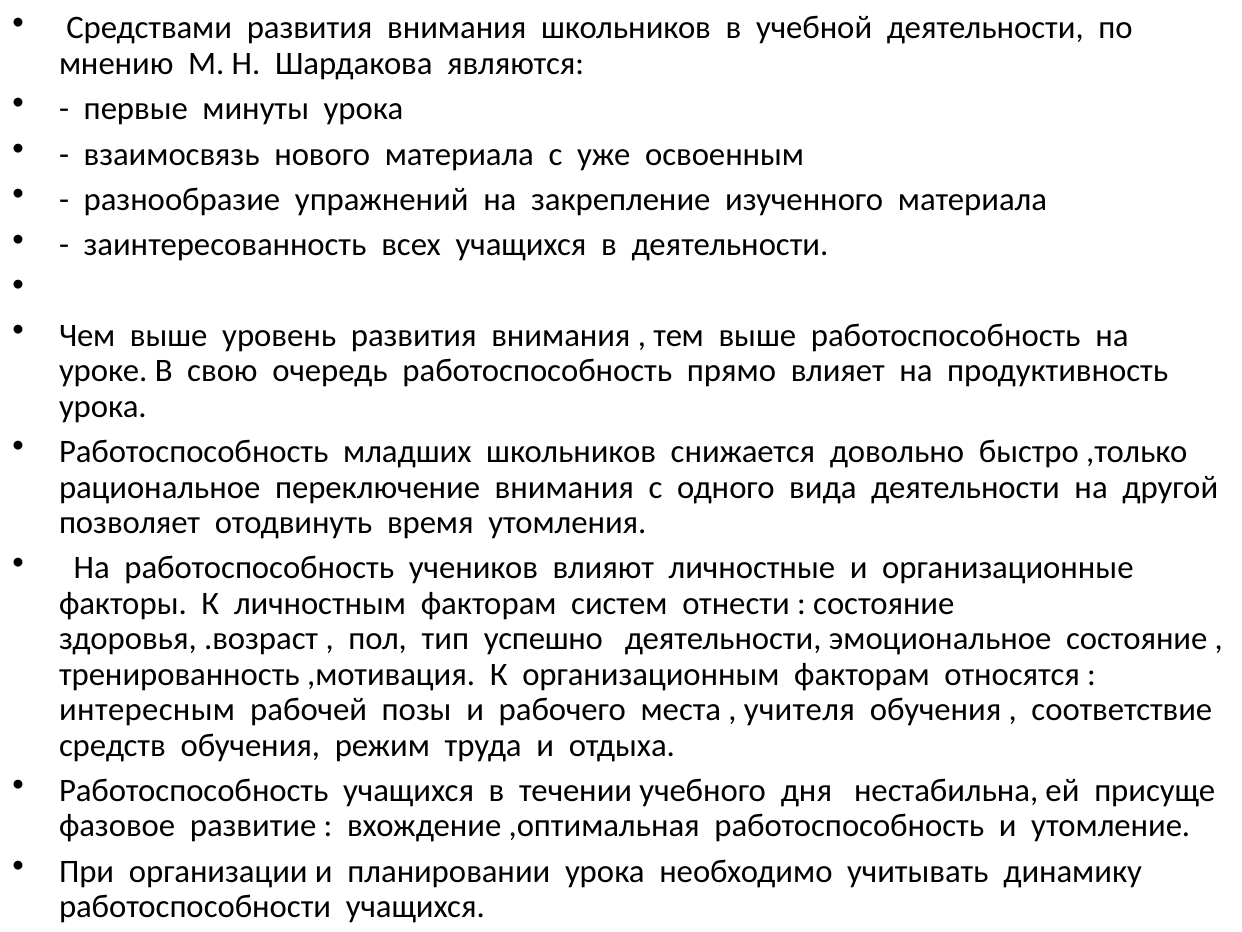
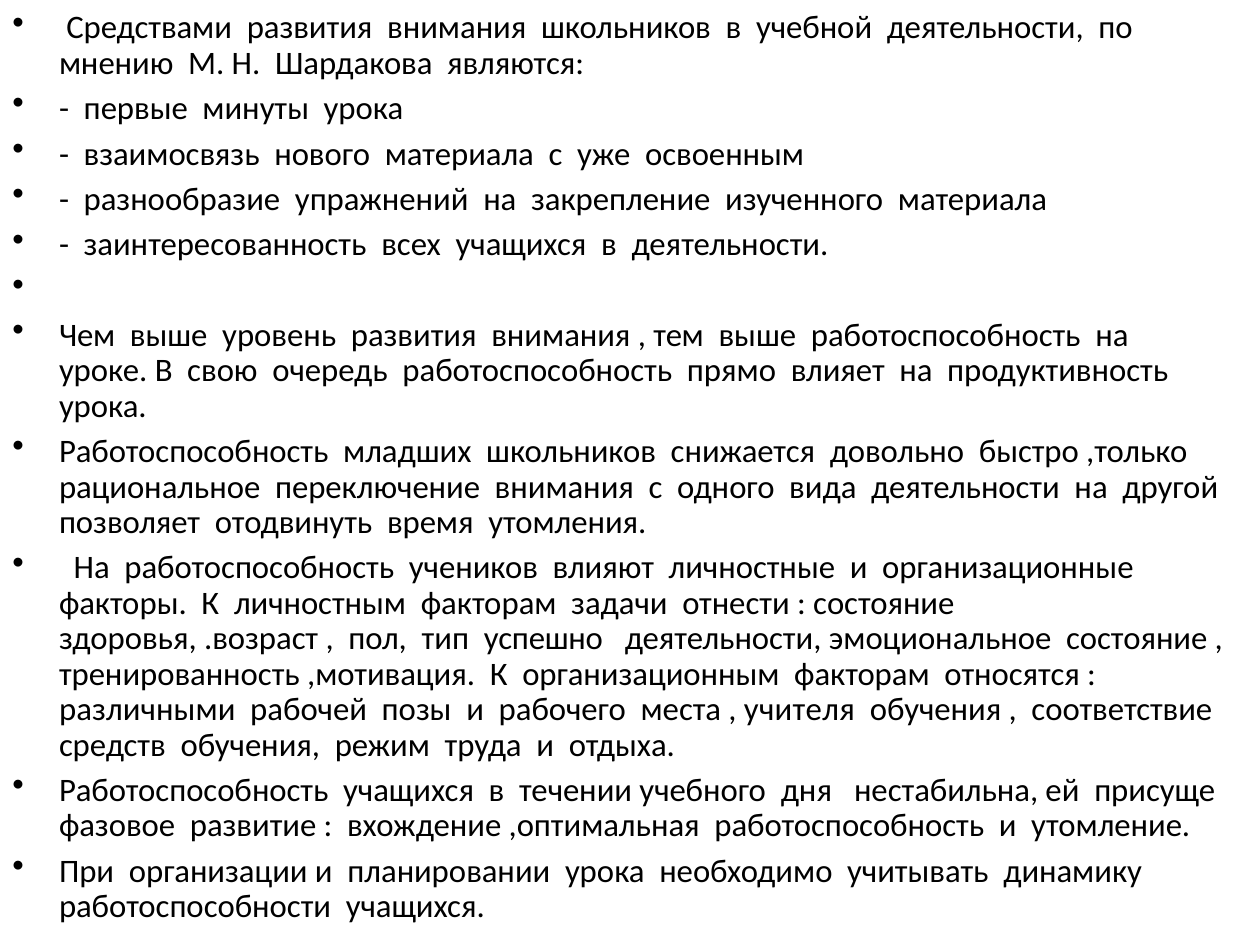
систем: систем -> задачи (619, 603)
интересным: интересным -> различными (147, 709)
